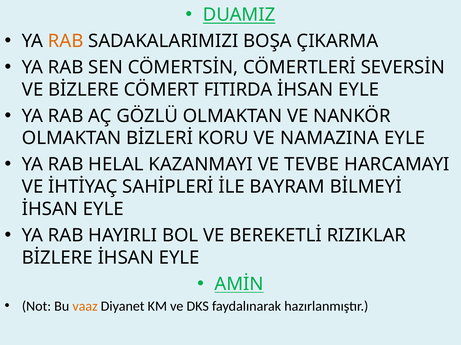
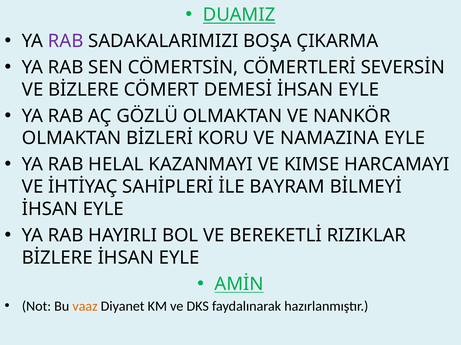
RAB colour: orange -> purple (66, 41)
FITIRDA: FITIRDA -> DEMESİ (238, 90)
TEVBE: TEVBE -> KIMSE (312, 165)
